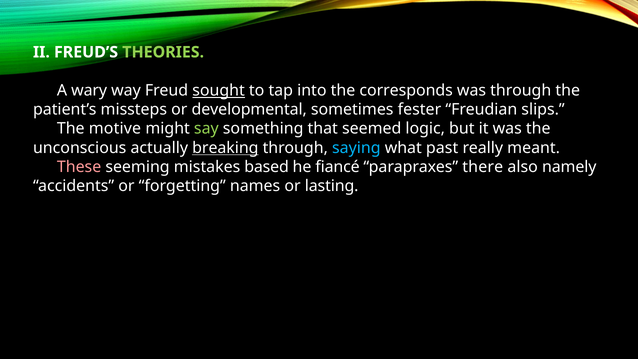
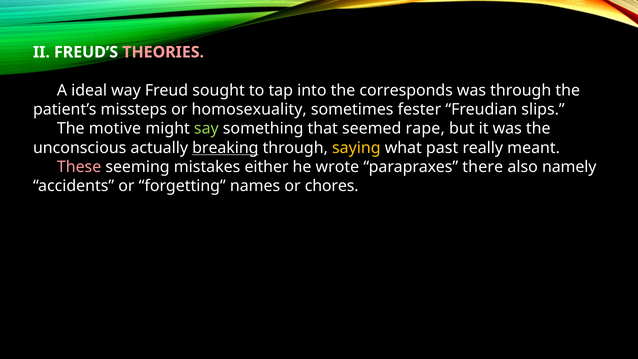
THEORIES colour: light green -> pink (163, 52)
wary: wary -> ideal (89, 90)
sought underline: present -> none (219, 90)
developmental: developmental -> homosexuality (249, 110)
logic: logic -> rape (425, 129)
saying colour: light blue -> yellow (356, 148)
based: based -> either (267, 167)
fiancé: fiancé -> wrote (337, 167)
lasting: lasting -> chores (332, 186)
